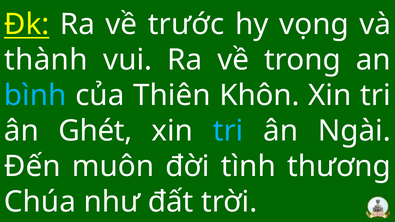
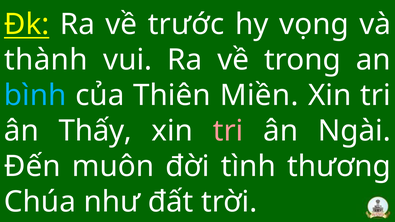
Khôn: Khôn -> Miền (259, 95)
Ghét: Ghét -> Thấy (95, 131)
tri colour: light blue -> pink (228, 131)
